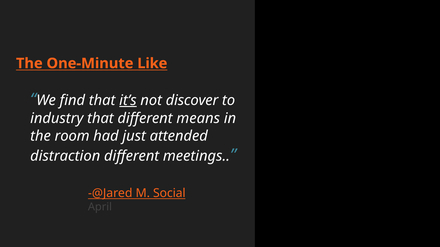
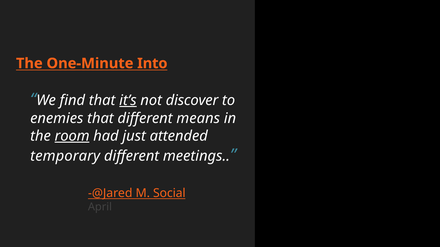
Like: Like -> Into (152, 64)
industry: industry -> enemies (57, 119)
room underline: none -> present (72, 136)
distraction: distraction -> temporary (65, 156)
